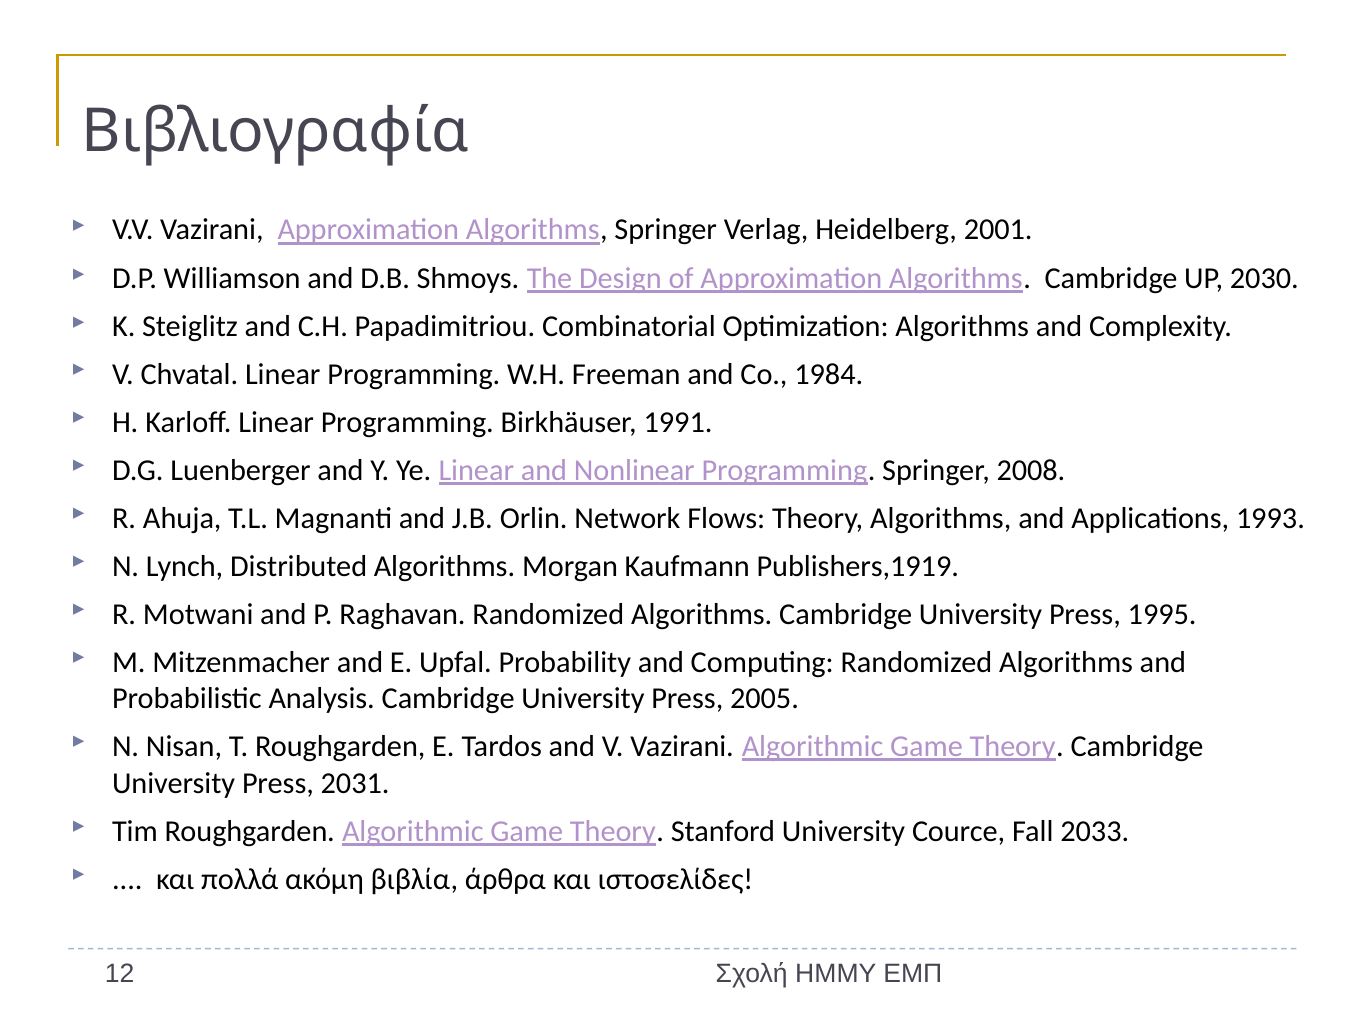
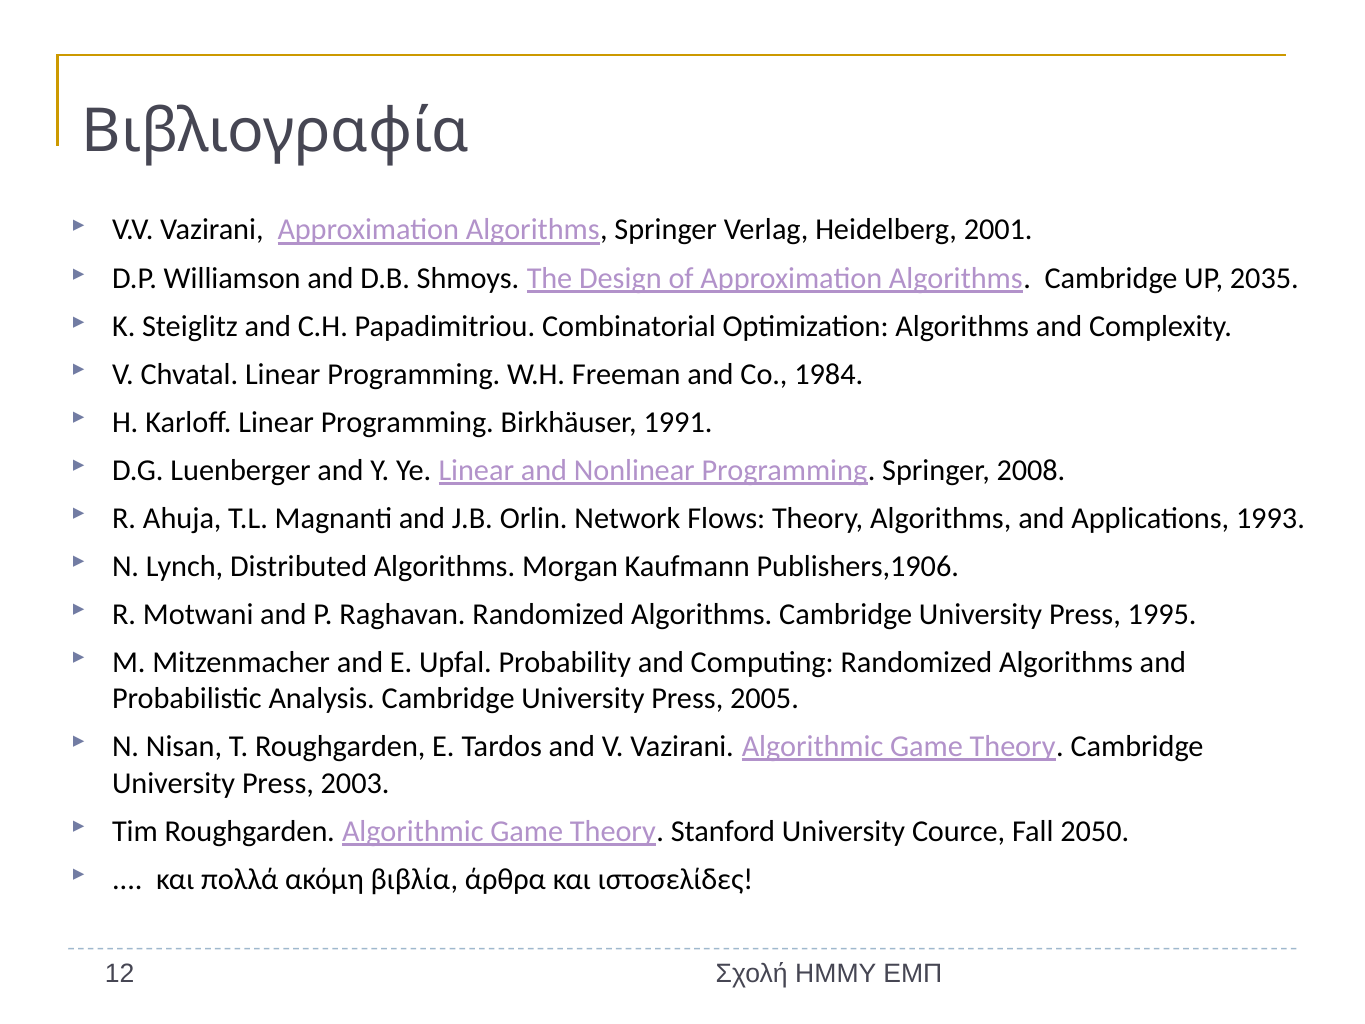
2030: 2030 -> 2035 (1264, 278)
Publishers,1919: Publishers,1919 -> Publishers,1906 (858, 566)
2031: 2031 -> 2003 (355, 783)
2033: 2033 -> 2050 (1095, 831)
